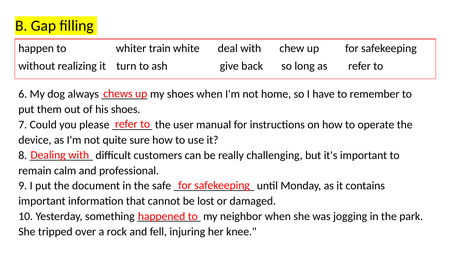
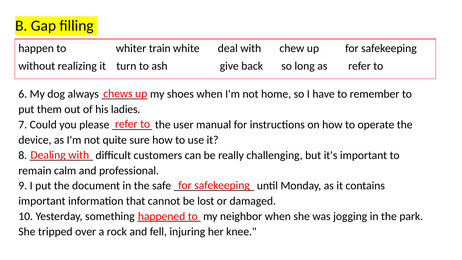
his shoes: shoes -> ladies (126, 109)
